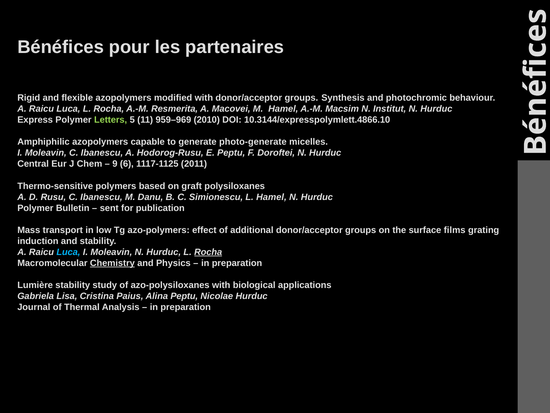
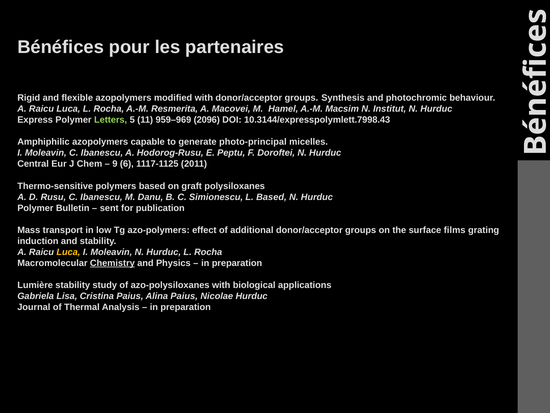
2010: 2010 -> 2096 (207, 120)
10.3144/expresspolymlett.4866.10: 10.3144/expresspolymlett.4866.10 -> 10.3144/expresspolymlett.7998.43 (317, 120)
photo-generate: photo-generate -> photo-principal (253, 142)
L Hamel: Hamel -> Based (271, 197)
Luca colour: light blue -> yellow (68, 252)
Rocha underline: present -> none (208, 252)
Alina Peptu: Peptu -> Paius (184, 296)
